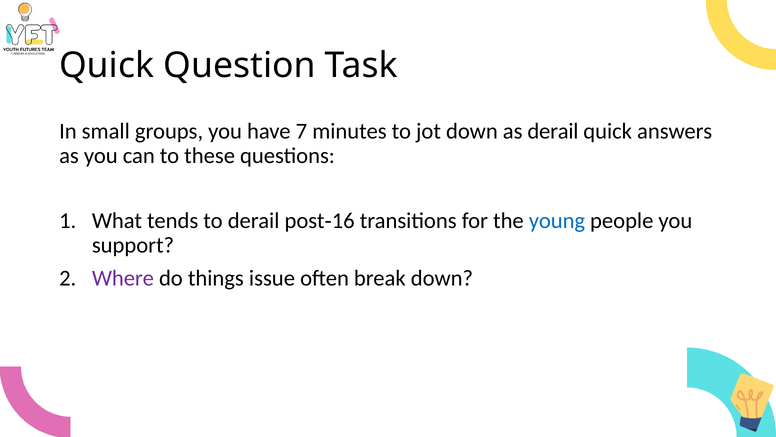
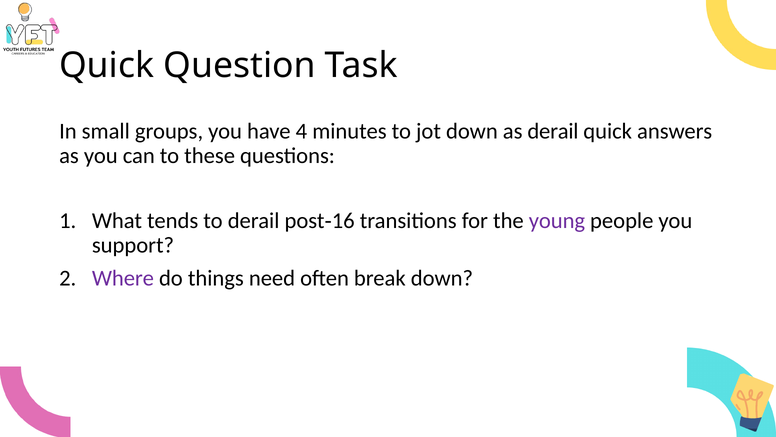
7: 7 -> 4 (301, 131)
young colour: blue -> purple (557, 221)
issue: issue -> need (272, 278)
